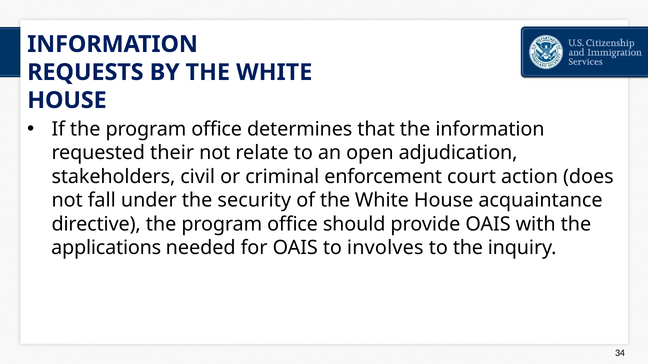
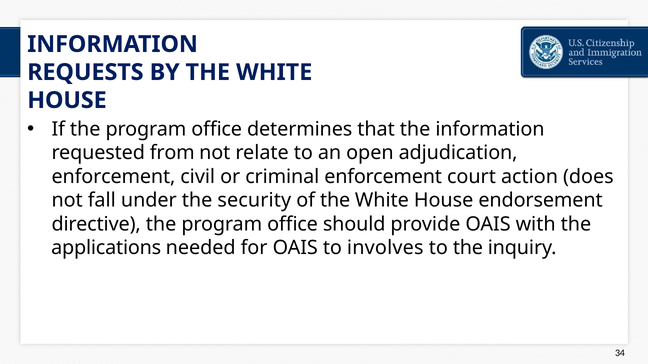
their: their -> from (172, 153)
stakeholders: stakeholders -> enforcement (113, 177)
acquaintance: acquaintance -> endorsement (541, 201)
